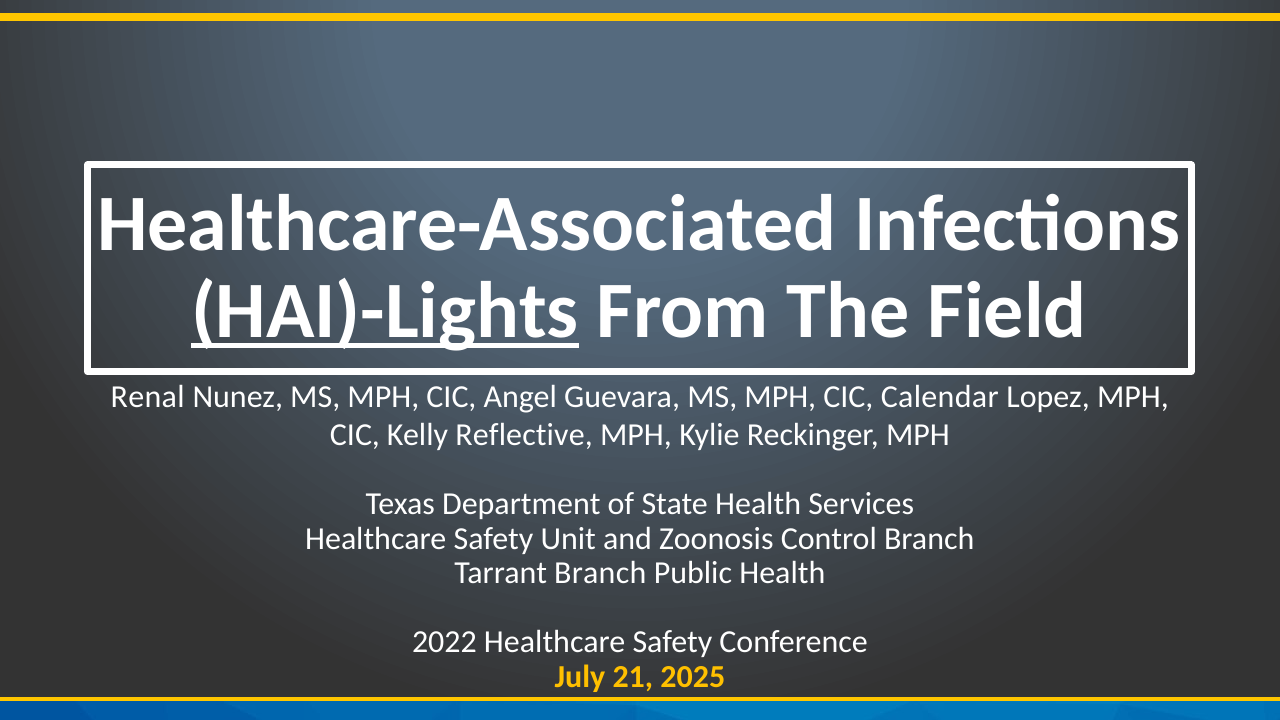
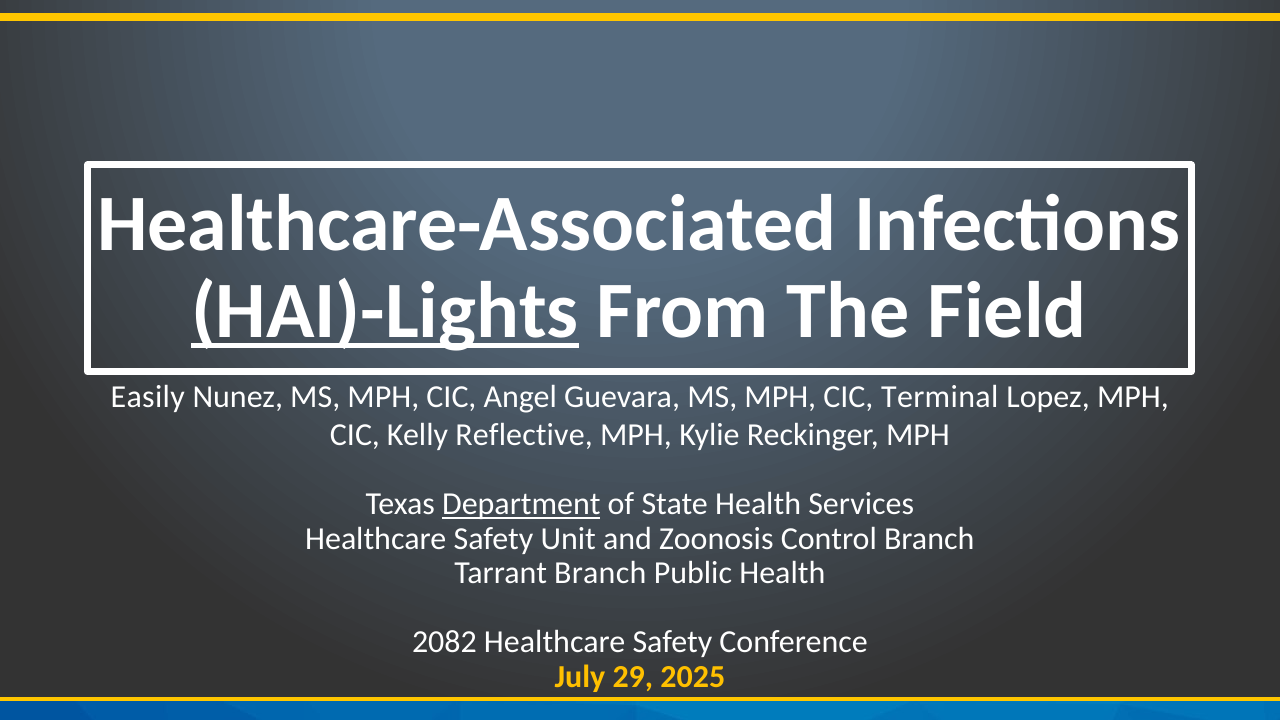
Renal: Renal -> Easily (148, 397)
Calendar: Calendar -> Terminal (940, 397)
Department underline: none -> present (521, 504)
2022: 2022 -> 2082 (444, 642)
21: 21 -> 29 (633, 677)
